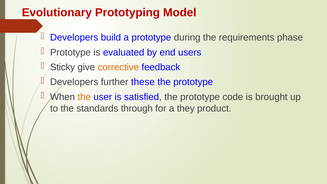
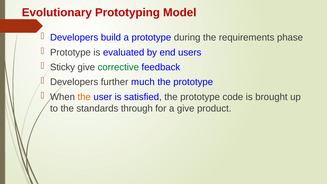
corrective colour: orange -> green (118, 67)
these: these -> much (143, 82)
a they: they -> give (186, 108)
